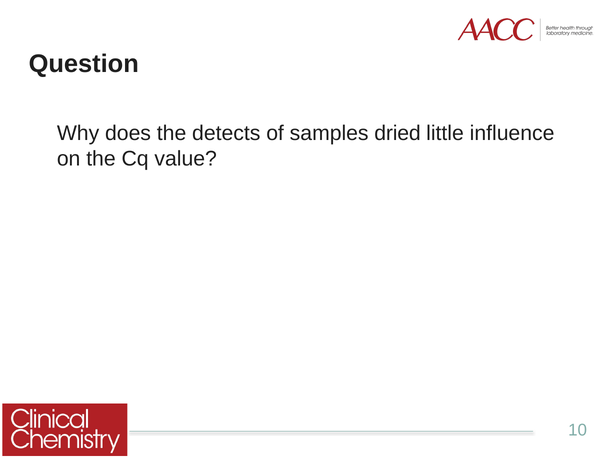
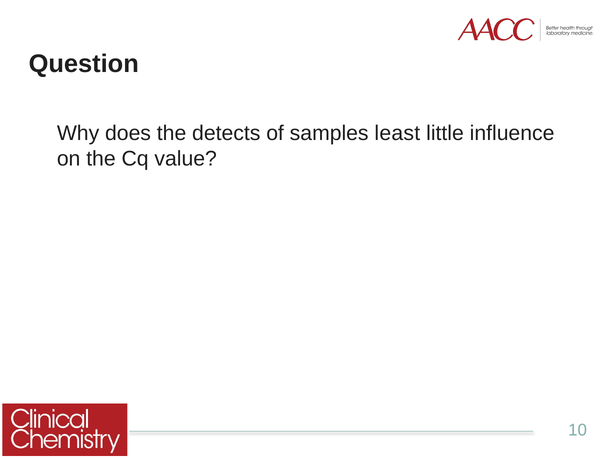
dried: dried -> least (397, 133)
